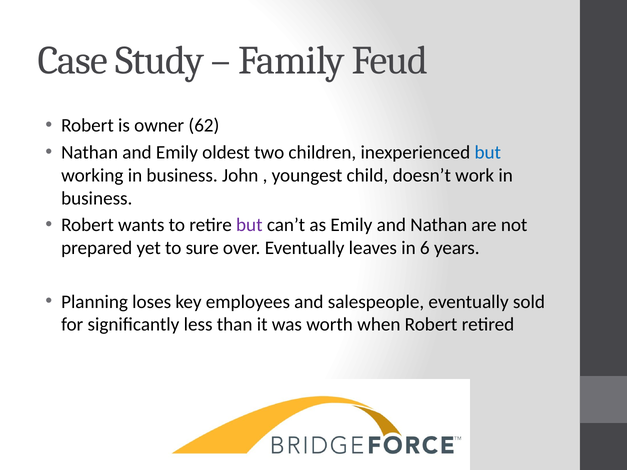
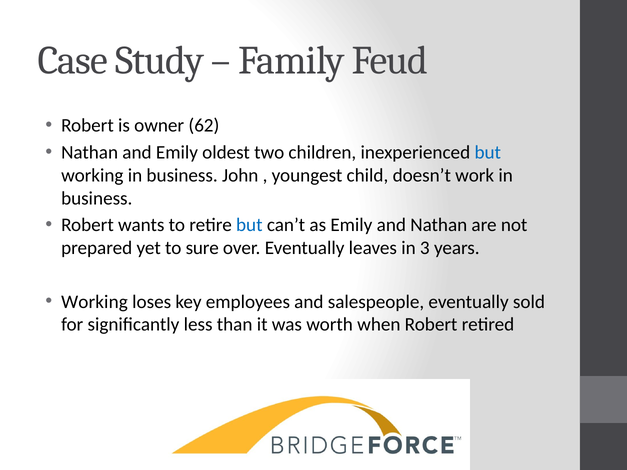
but colour: purple -> blue (249, 225)
6: 6 -> 3 (425, 248)
Planning: Planning -> Working (94, 302)
